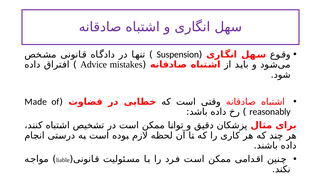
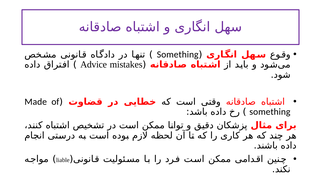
Suspension: Suspension -> Something (178, 54)
reasonably: reasonably -> something (270, 112)
